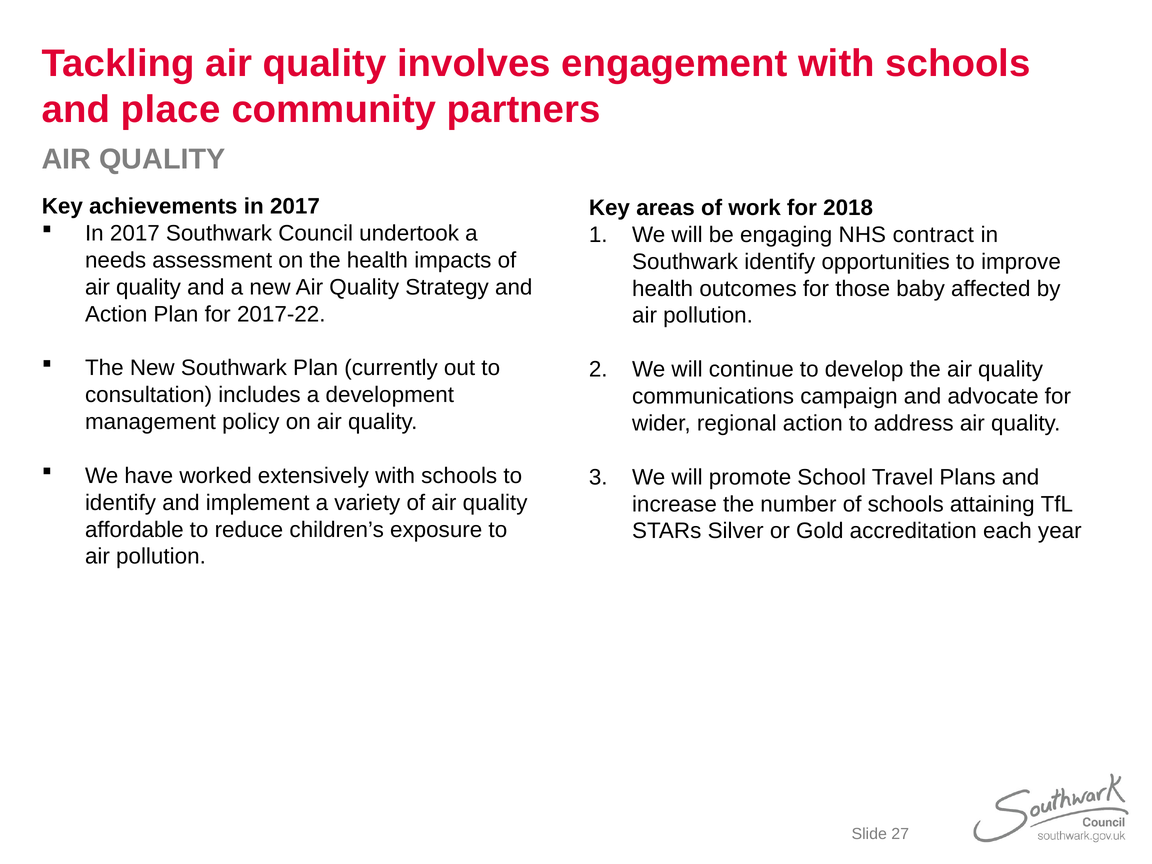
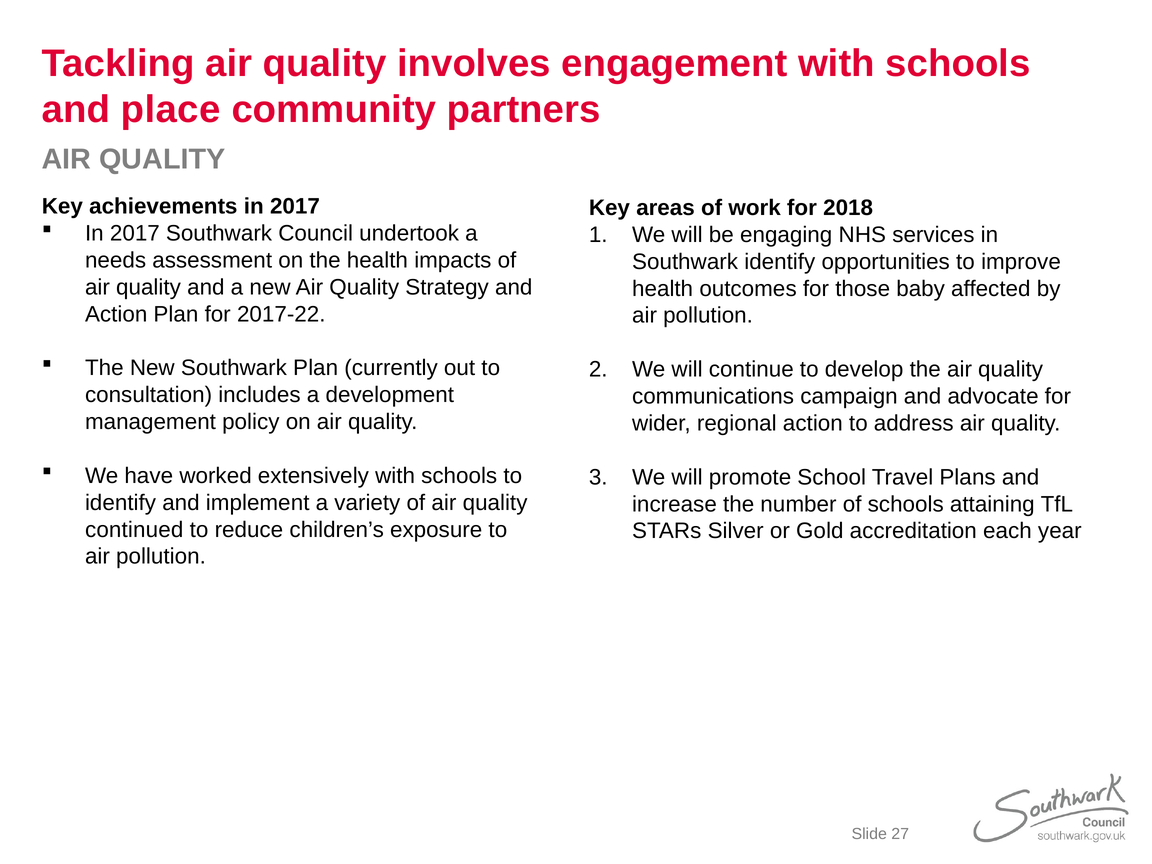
contract: contract -> services (933, 235)
affordable: affordable -> continued (134, 530)
